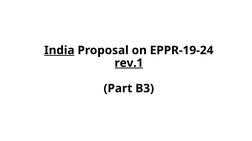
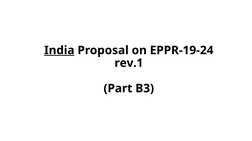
rev.1 underline: present -> none (129, 63)
